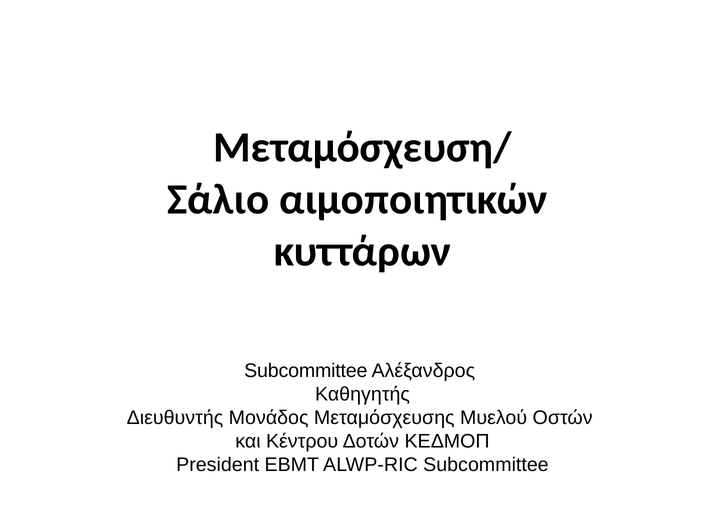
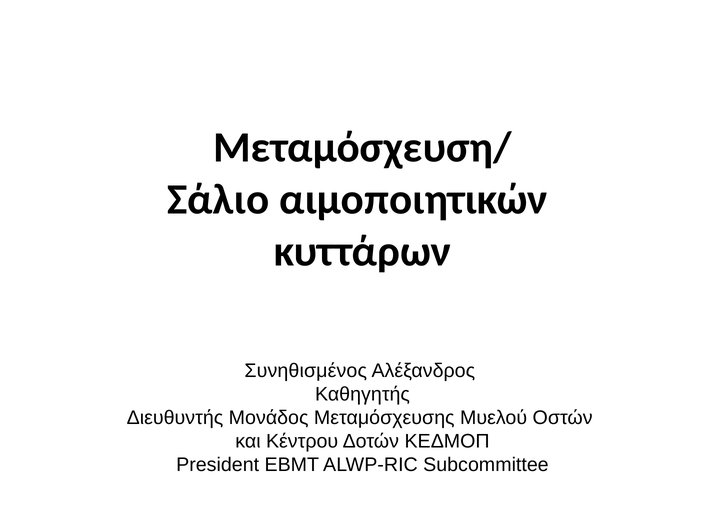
Subcommittee: Subcommittee -> Συνηθισμένος (306, 370)
